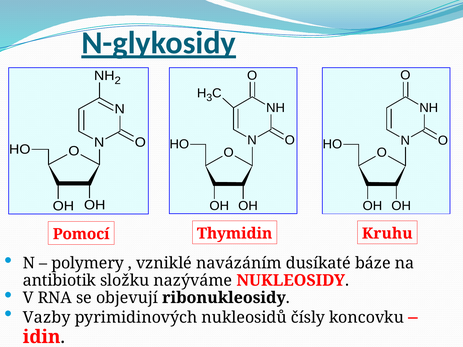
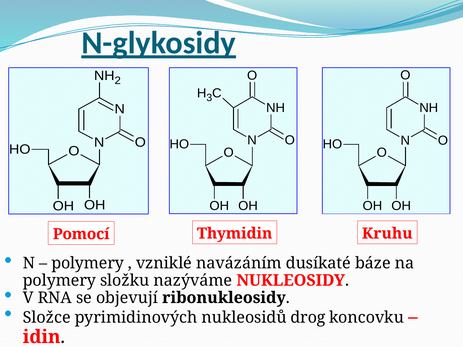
antibiotik: antibiotik -> polymery (59, 281)
Vazby: Vazby -> Složce (47, 318)
čísly: čísly -> drog (308, 318)
